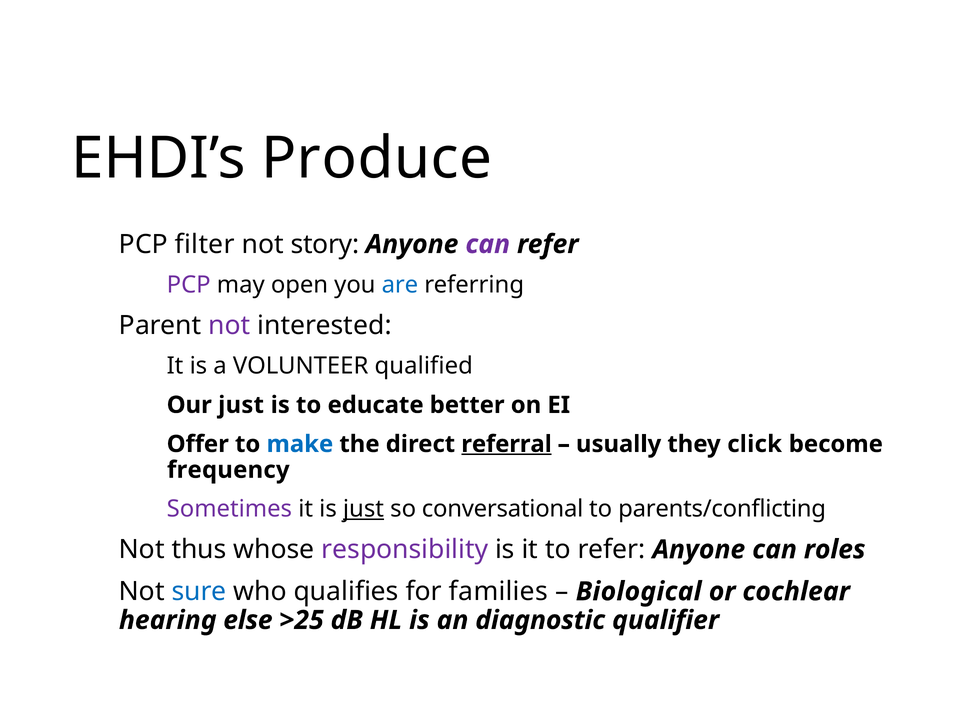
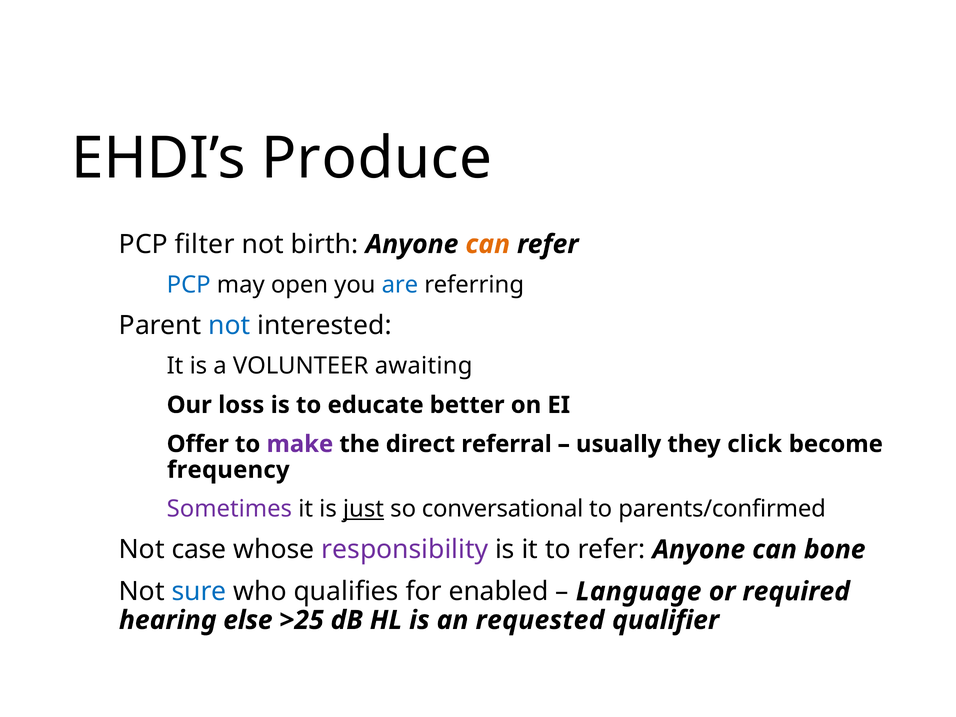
story: story -> birth (325, 244)
can colour: purple -> orange (488, 244)
PCP colour: purple -> blue (189, 285)
not colour: purple -> blue (229, 325)
qualified: qualified -> awaiting (424, 366)
Our just: just -> loss (241, 405)
make colour: blue -> purple (300, 444)
referral underline: present -> none (507, 444)
parents/conflicting: parents/conflicting -> parents/confirmed (722, 509)
thus: thus -> case (199, 550)
roles: roles -> bone (835, 550)
families: families -> enabled (499, 592)
Biological: Biological -> Language (639, 592)
cochlear: cochlear -> required (796, 592)
diagnostic: diagnostic -> requested (540, 620)
